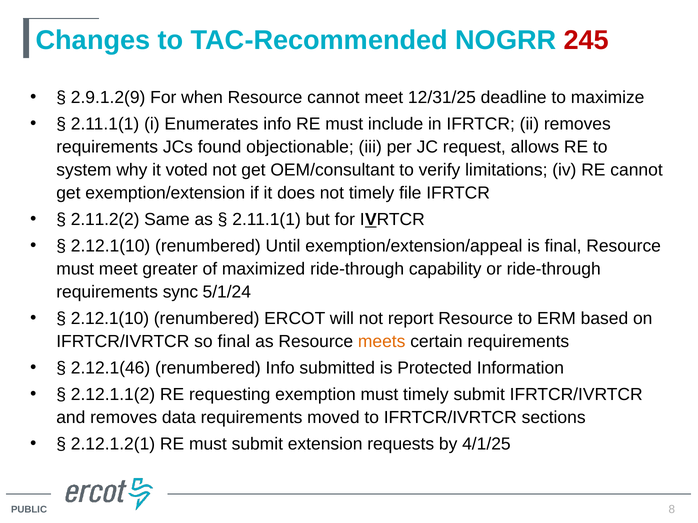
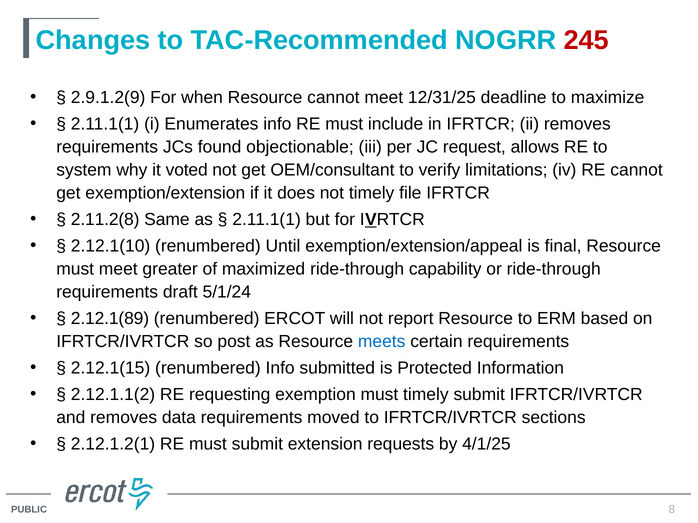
2.11.2(2: 2.11.2(2 -> 2.11.2(8 (105, 219)
sync: sync -> draft (180, 292)
2.12.1(10: 2.12.1(10 -> 2.12.1(89 (110, 319)
so final: final -> post (234, 342)
meets colour: orange -> blue (382, 342)
2.12.1(46: 2.12.1(46 -> 2.12.1(15 (111, 368)
